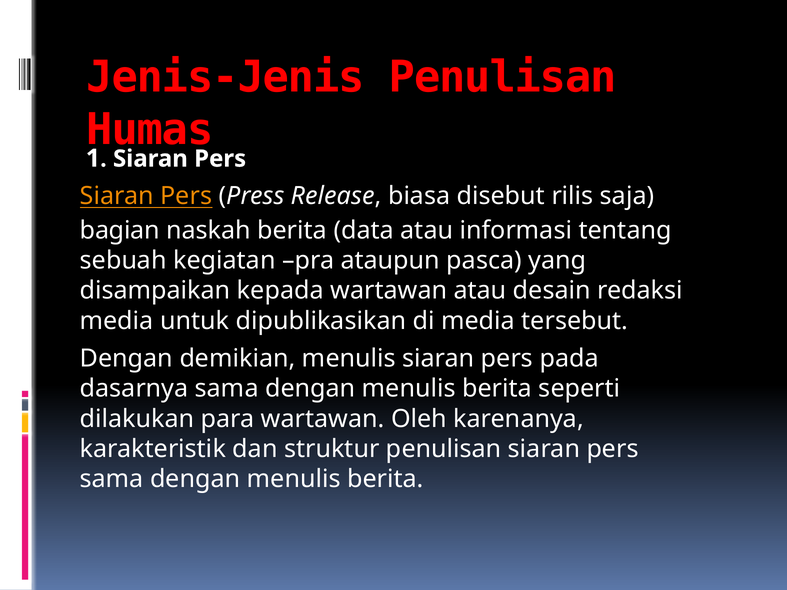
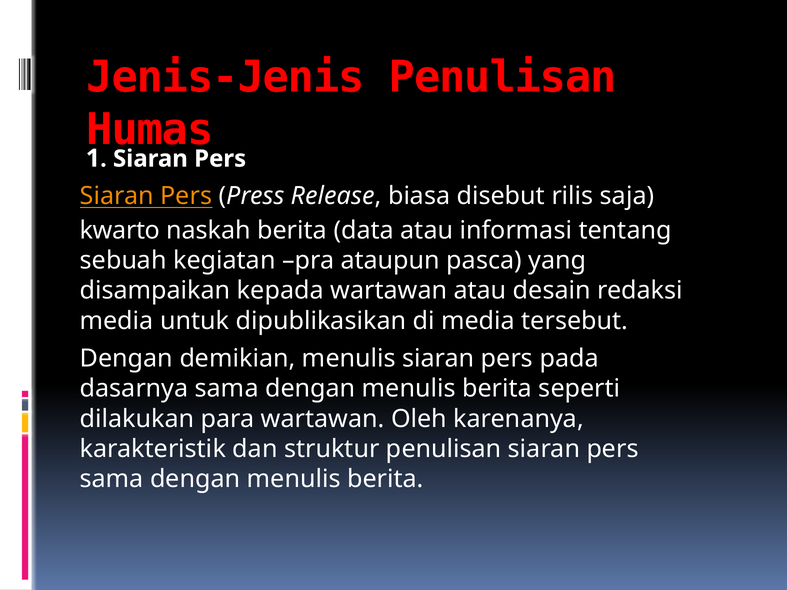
bagian: bagian -> kwarto (120, 230)
